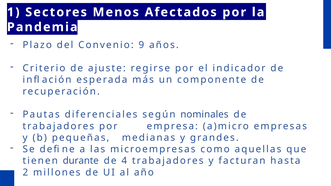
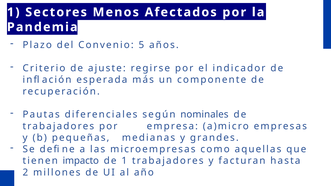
9: 9 -> 5 (141, 45)
durante: durante -> impacto (81, 161)
de 4: 4 -> 1 (124, 161)
